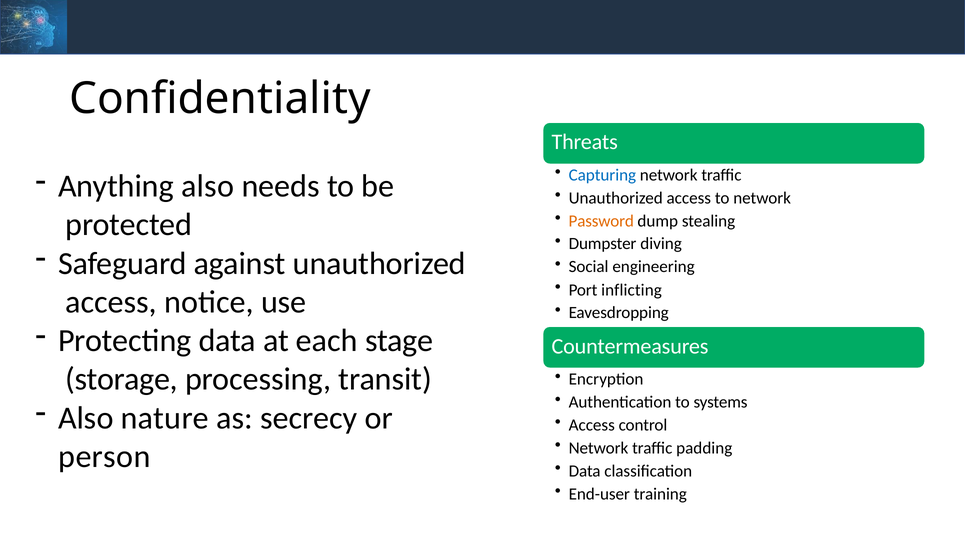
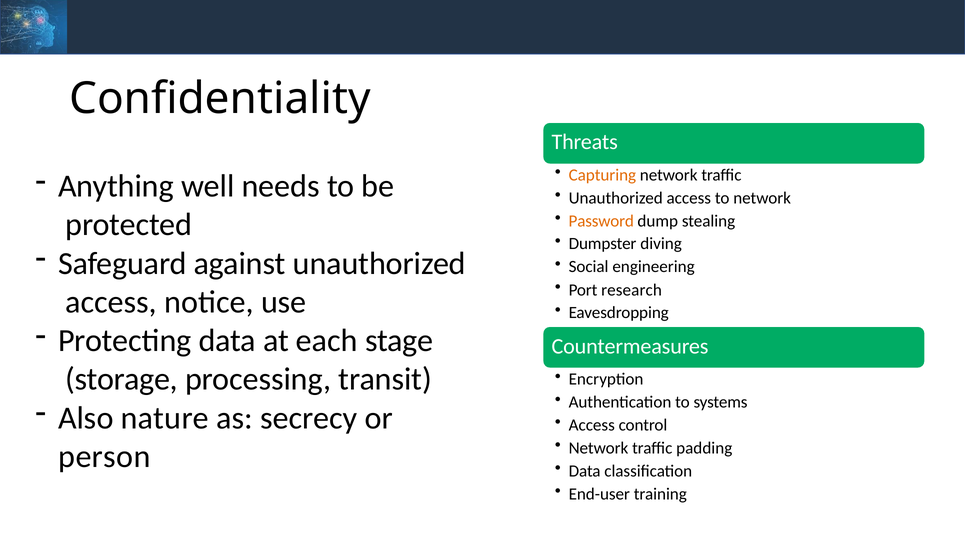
Capturing colour: blue -> orange (602, 175)
Anything also: also -> well (208, 186)
inflicting: inflicting -> research (632, 290)
